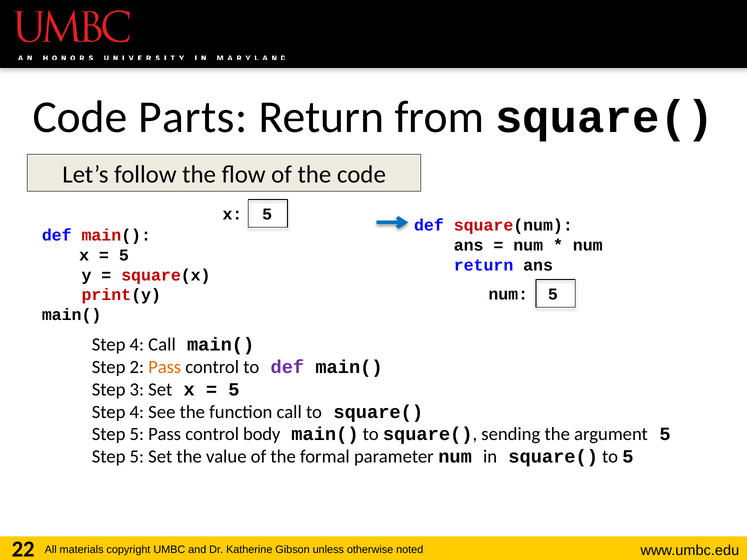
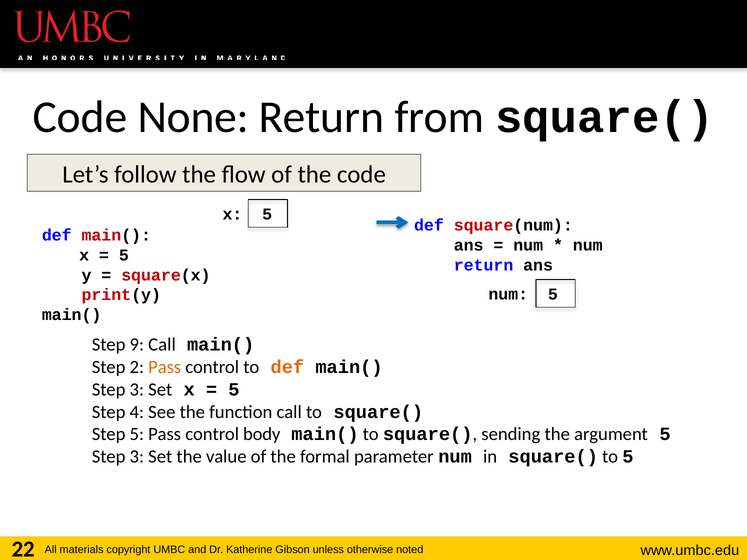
Parts: Parts -> None (193, 117)
4: 4 -> 9 (137, 345)
def colour: purple -> orange (287, 367)
5: 5 -> 3 (137, 457)
